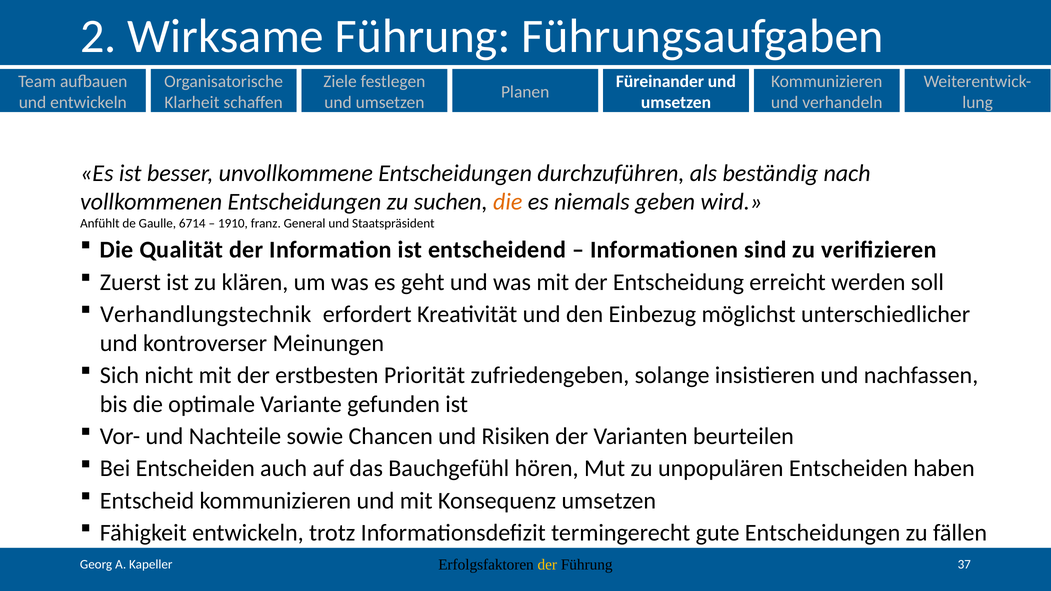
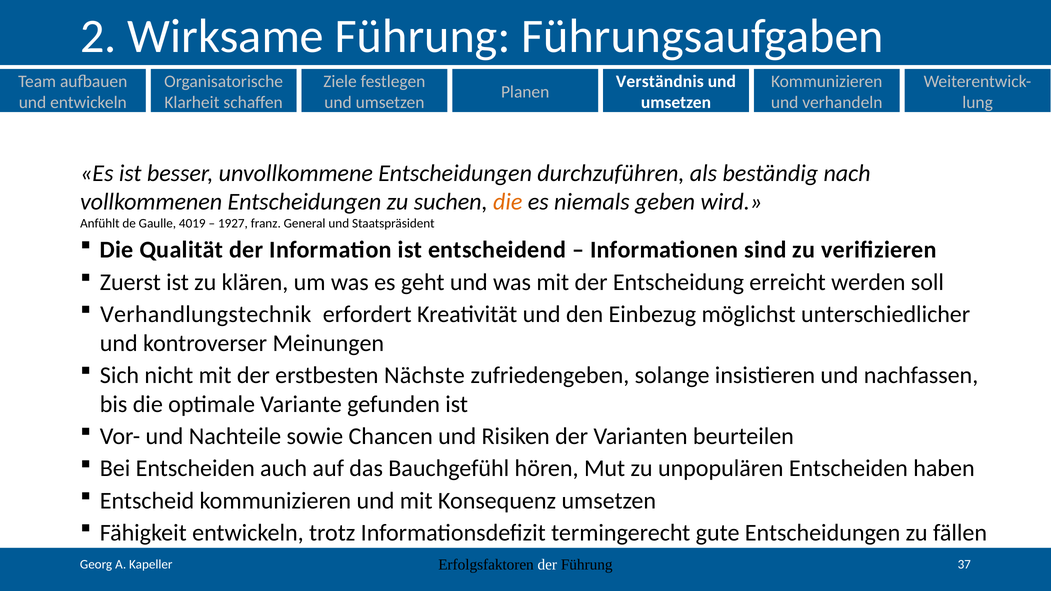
Füreinander: Füreinander -> Verständnis (660, 81)
6714: 6714 -> 4019 (192, 224)
1910: 1910 -> 1927 (233, 224)
Priorität: Priorität -> Nächste (424, 375)
der colour: yellow -> white (547, 565)
